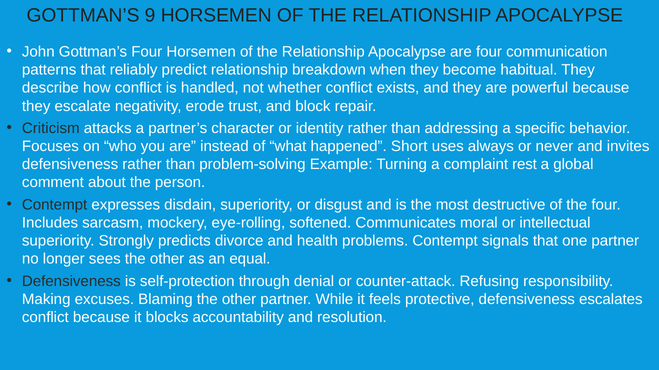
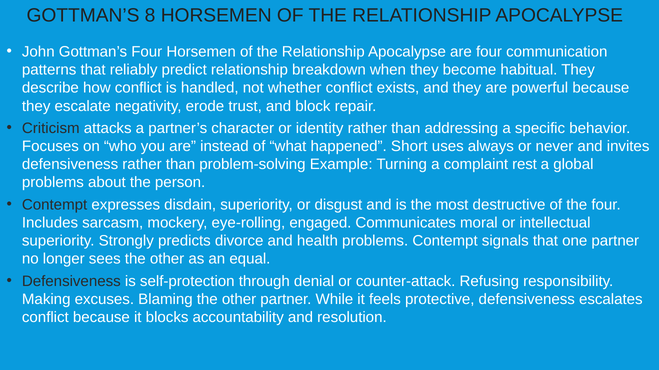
9: 9 -> 8 (150, 15)
comment: comment -> problems (53, 183)
softened: softened -> engaged (320, 223)
